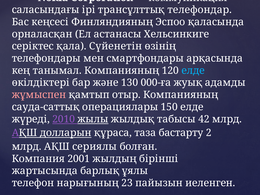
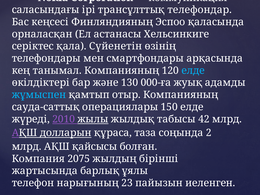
жұмыспен colour: pink -> light blue (39, 95)
бастарту: бастарту -> соңында (181, 133)
сериялы: сериялы -> қайсысы (95, 147)
2001: 2001 -> 2075 (79, 159)
